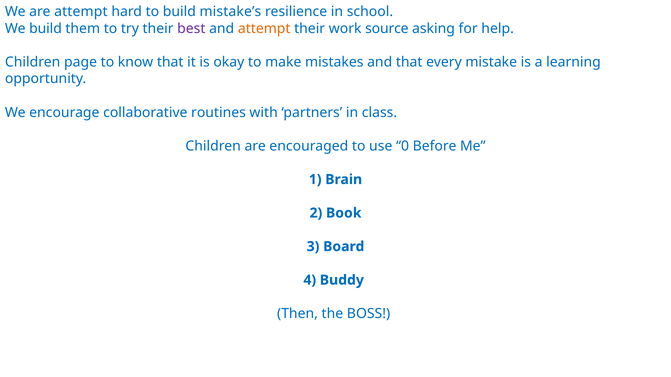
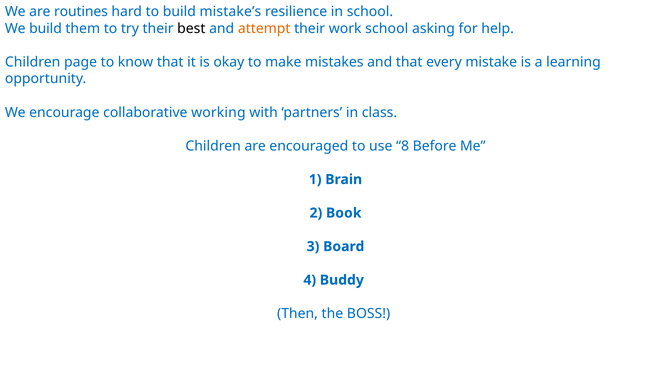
are attempt: attempt -> routines (81, 12)
best colour: purple -> black (191, 29)
work source: source -> school (387, 29)
routines: routines -> working (218, 113)
0: 0 -> 8 (403, 146)
